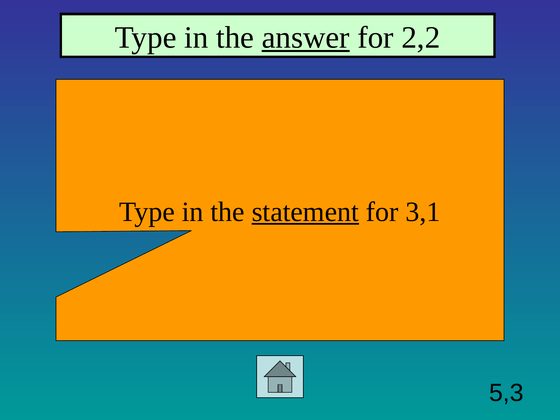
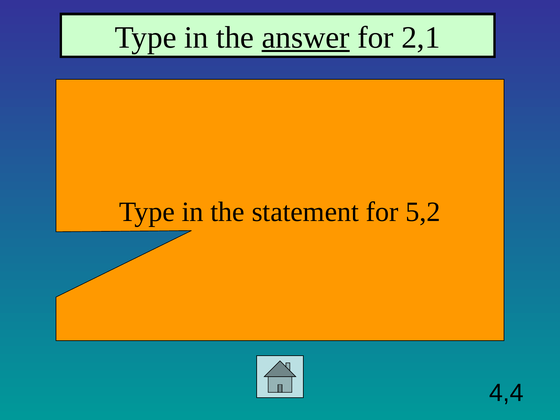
2,2: 2,2 -> 2,1 (421, 38)
statement underline: present -> none (305, 212)
3,1: 3,1 -> 5,2 (423, 212)
5,3: 5,3 -> 4,4 (506, 393)
